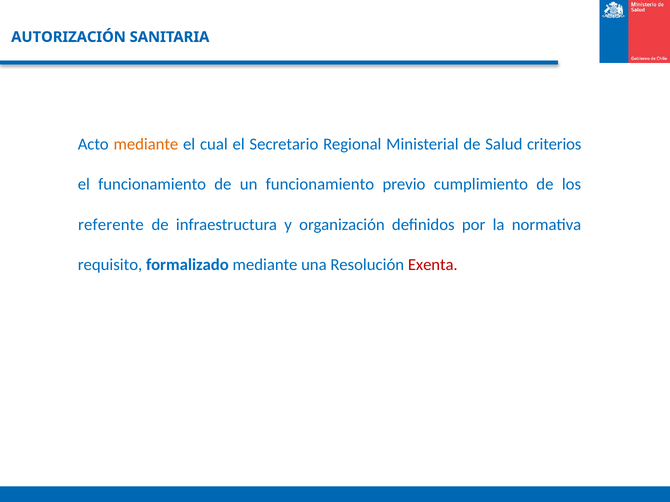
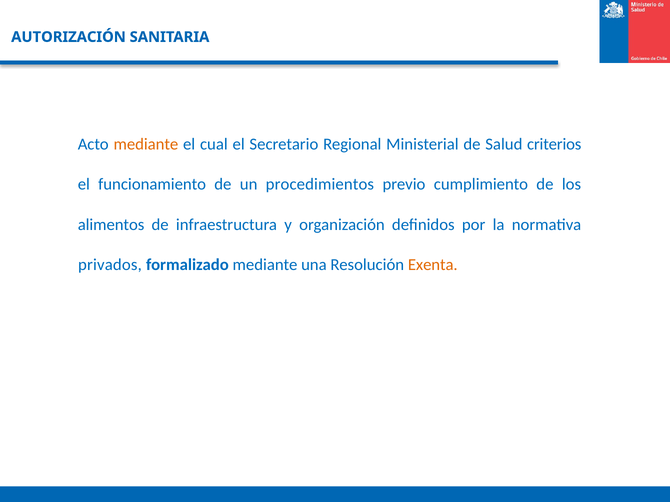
un funcionamiento: funcionamiento -> procedimientos (320, 185)
referente: referente -> alimentos (111, 225)
requisito: requisito -> privados (110, 265)
Exenta colour: red -> orange (433, 265)
